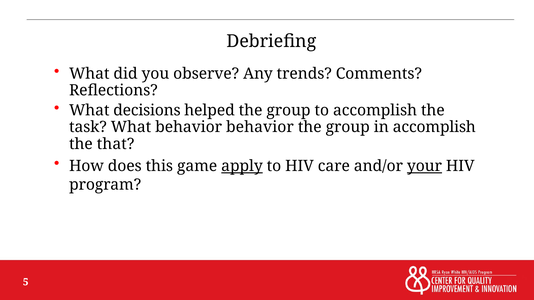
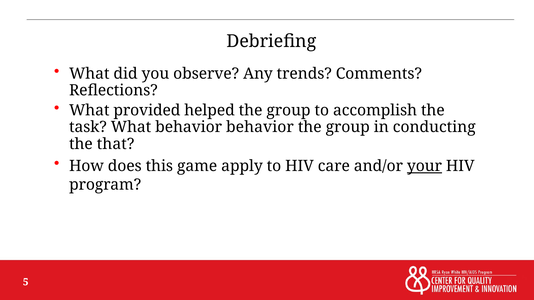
decisions: decisions -> provided (147, 111)
in accomplish: accomplish -> conducting (434, 127)
apply underline: present -> none (242, 166)
